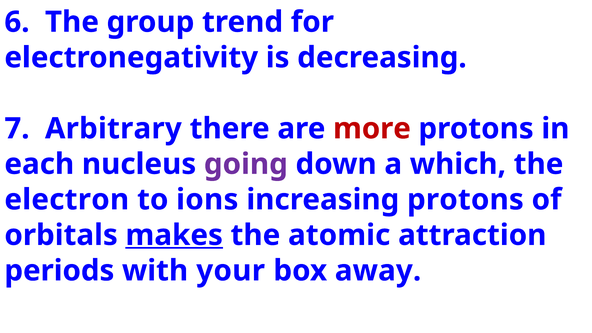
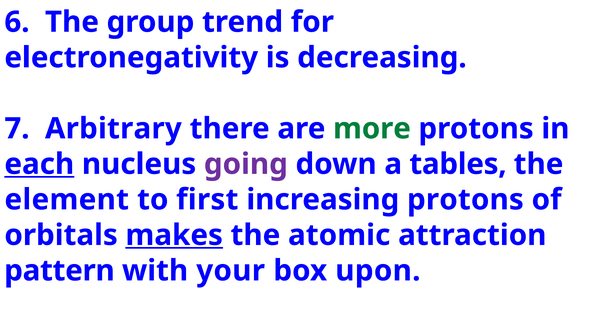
more colour: red -> green (372, 129)
each underline: none -> present (39, 164)
which: which -> tables (458, 164)
electron: electron -> element (67, 200)
ions: ions -> first (207, 200)
periods: periods -> pattern (59, 271)
away: away -> upon (378, 271)
